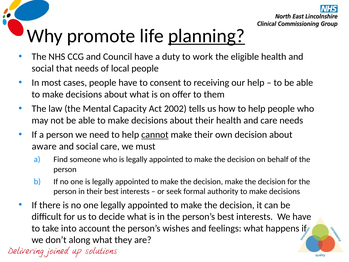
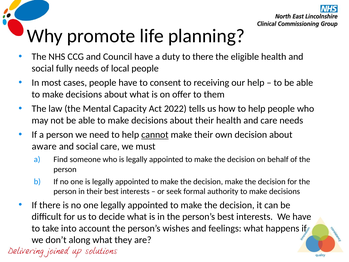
planning underline: present -> none (206, 36)
to work: work -> there (203, 57)
that: that -> fully (64, 68)
2002: 2002 -> 2022 (175, 109)
